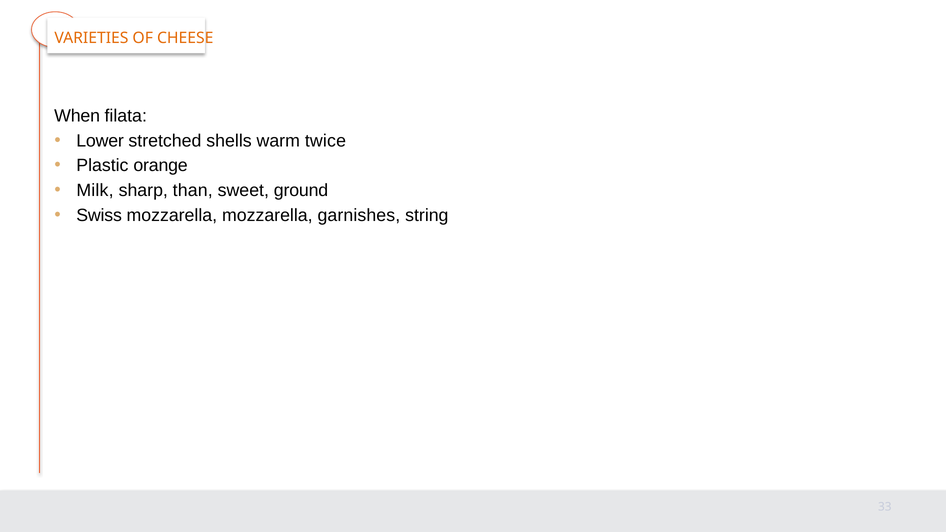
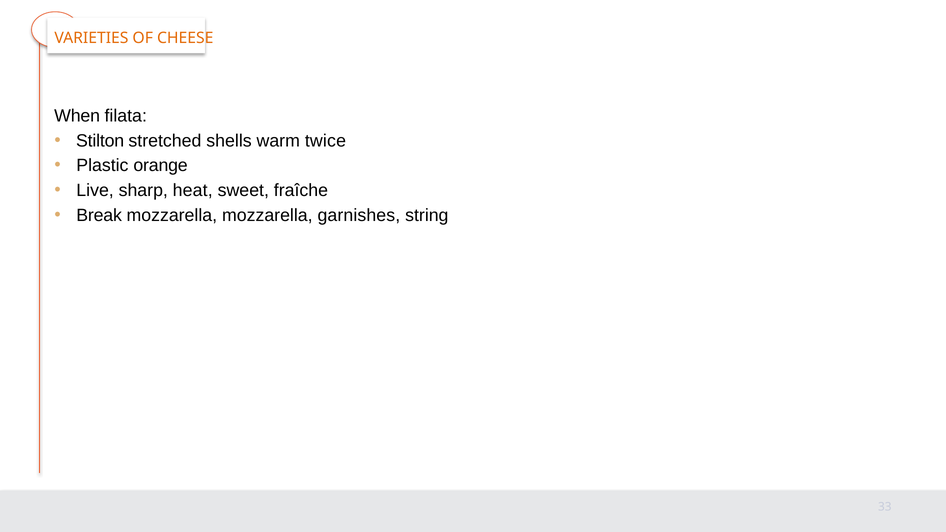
Lower: Lower -> Stilton (100, 141)
Milk: Milk -> Live (95, 190)
than: than -> heat (193, 190)
ground: ground -> fraîche (301, 190)
Swiss: Swiss -> Break (99, 215)
